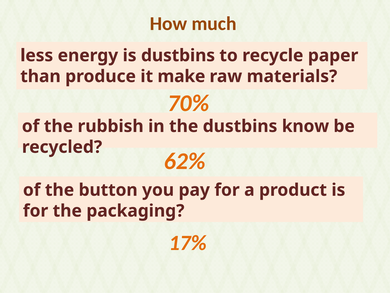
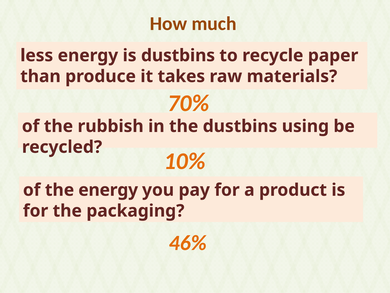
make: make -> takes (181, 76)
know: know -> using (305, 126)
62%: 62% -> 10% (185, 161)
the button: button -> energy (108, 190)
17%: 17% -> 46% (188, 243)
